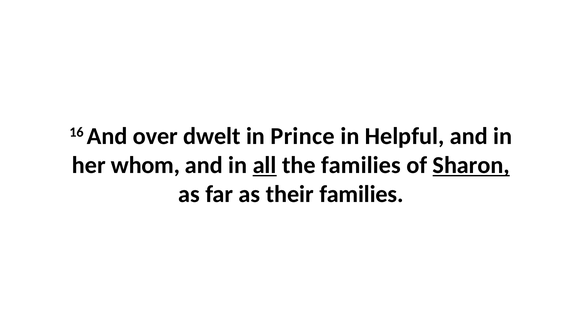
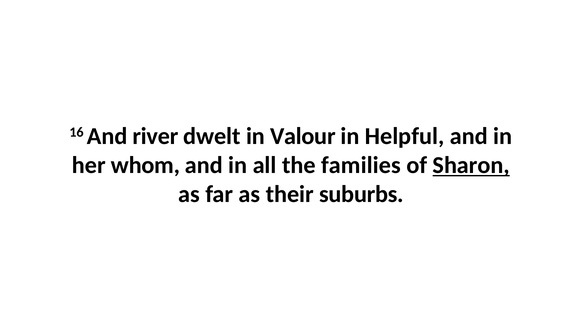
over: over -> river (155, 136)
Prince: Prince -> Valour (303, 136)
all underline: present -> none (265, 165)
their families: families -> suburbs (361, 194)
